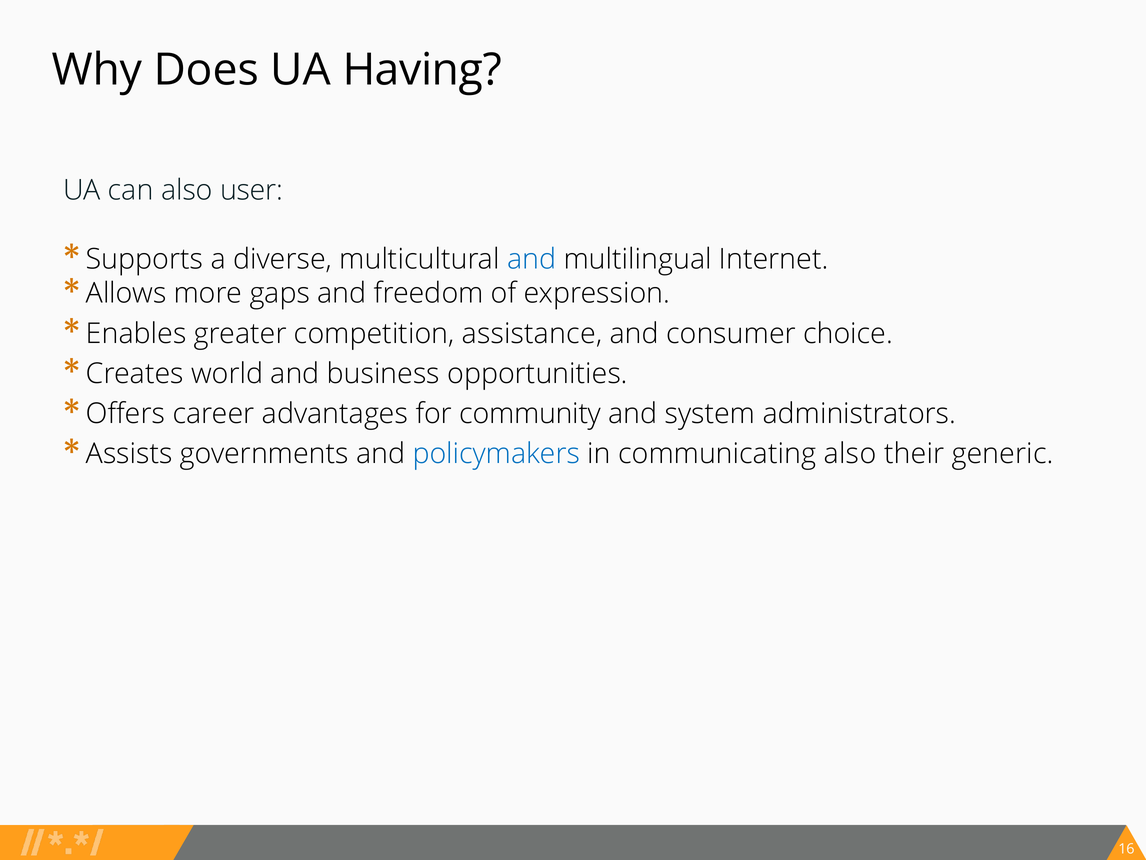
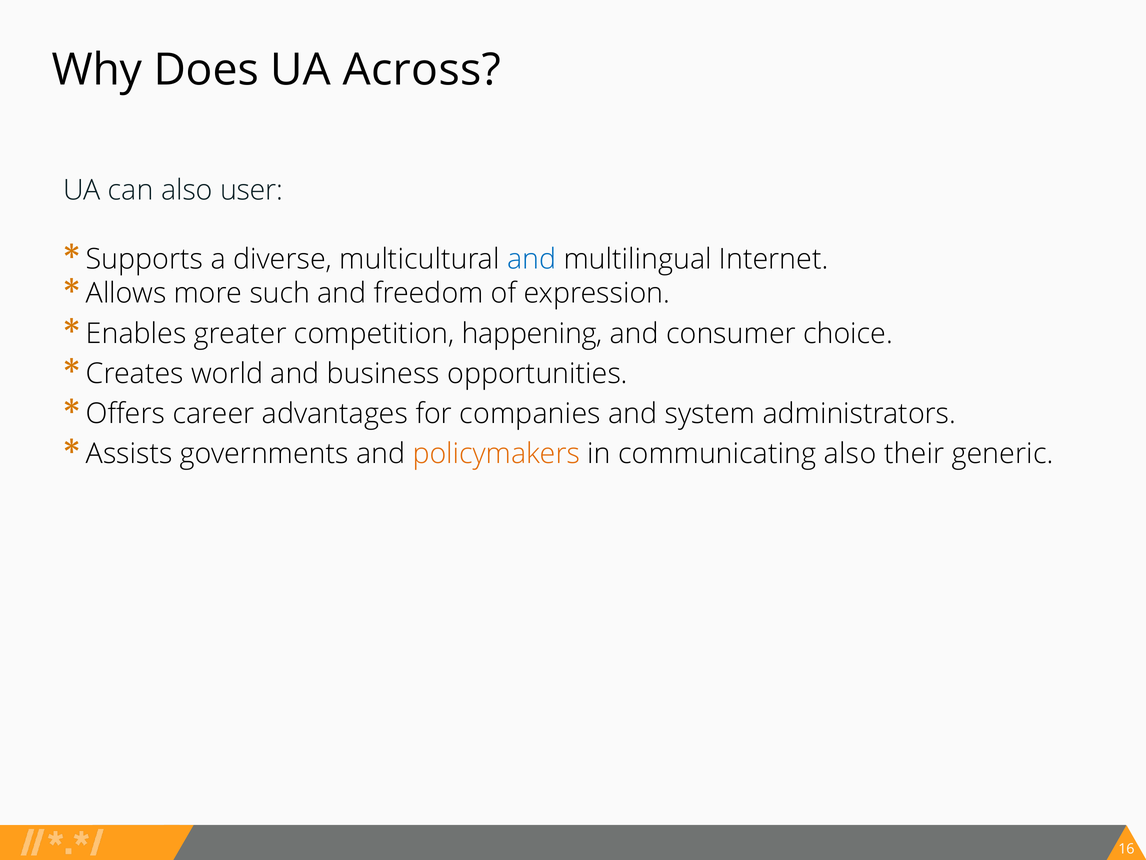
Having: Having -> Across (422, 70)
gaps: gaps -> such (280, 293)
assistance: assistance -> happening (532, 333)
community: community -> companies (530, 414)
policymakers colour: blue -> orange (496, 454)
